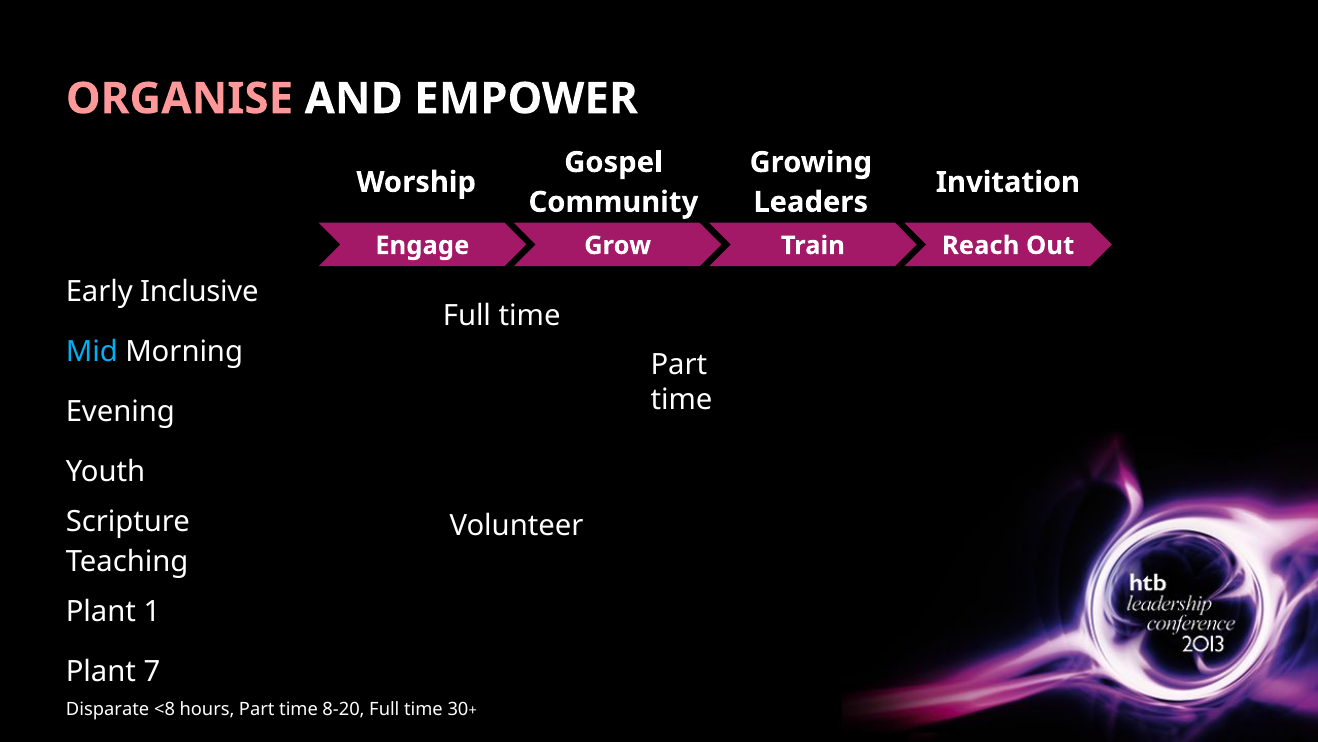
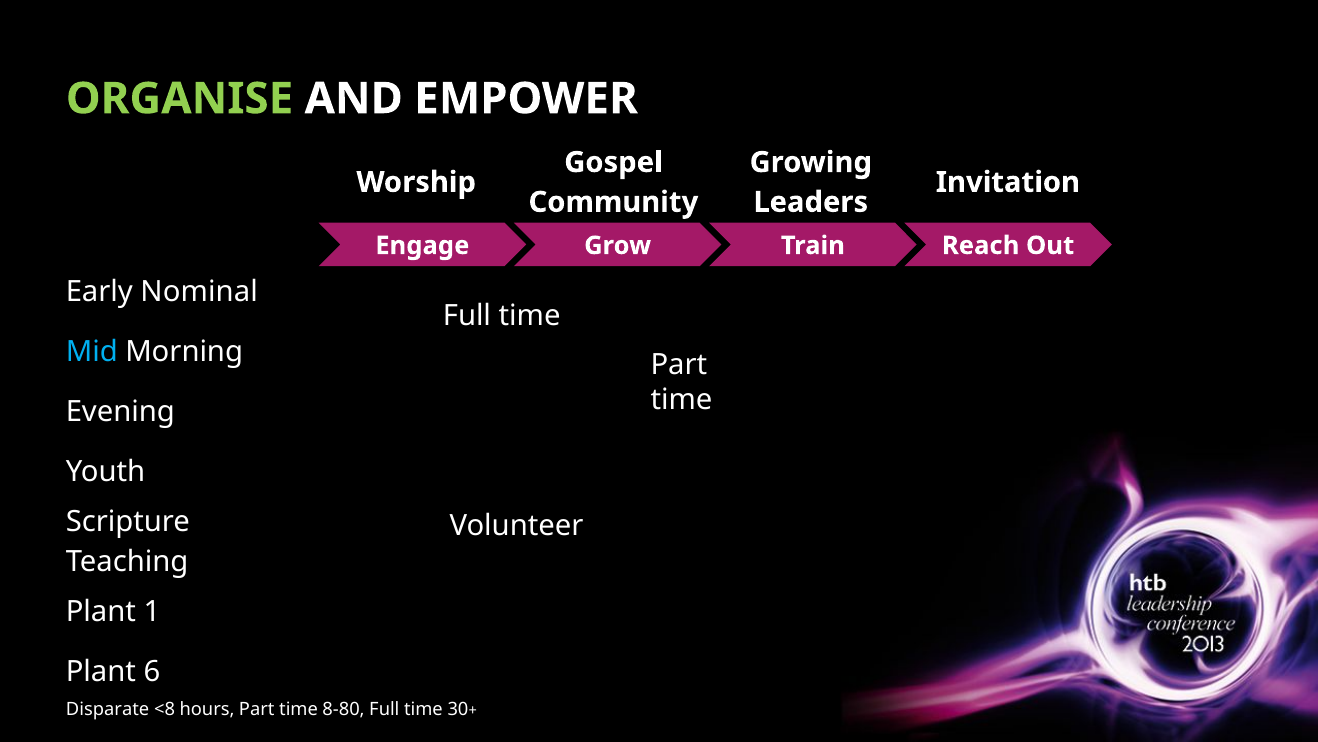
ORGANISE colour: pink -> light green (180, 99)
Inclusive: Inclusive -> Nominal (199, 292)
7: 7 -> 6 (152, 671)
8-20: 8-20 -> 8-80 (344, 709)
